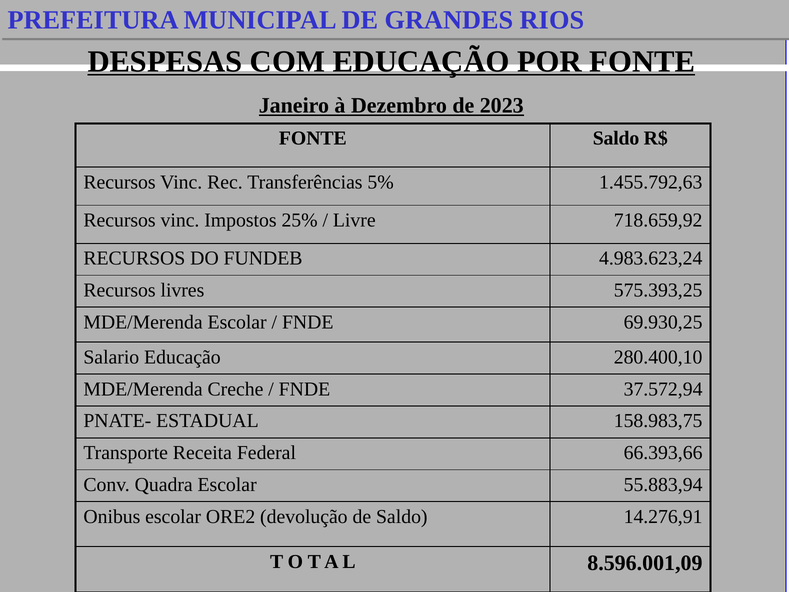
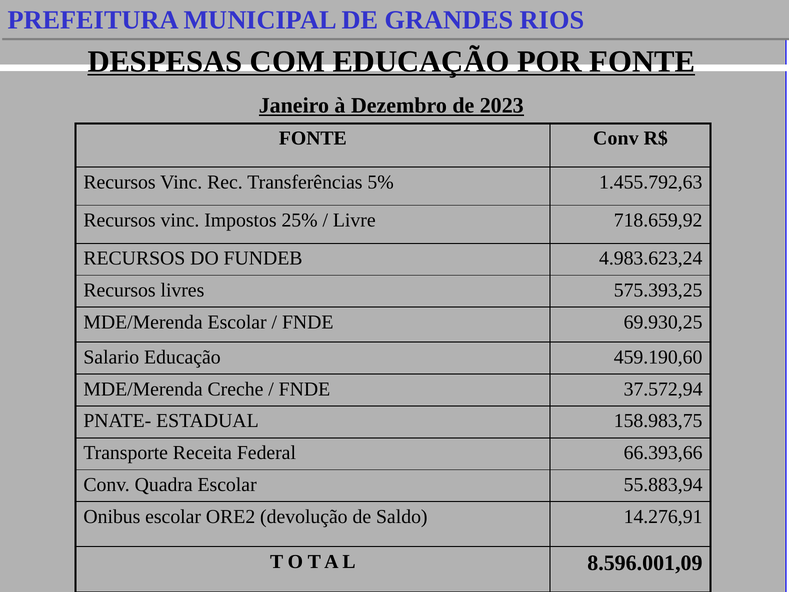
FONTE Saldo: Saldo -> Conv (616, 138)
280.400,10: 280.400,10 -> 459.190,60 (658, 357)
